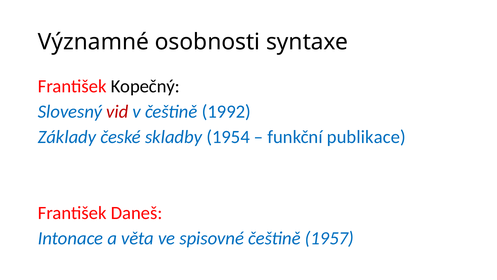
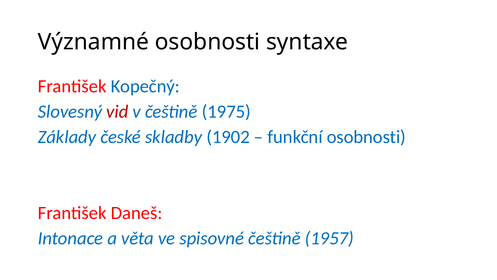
Kopečný colour: black -> blue (145, 86)
1992: 1992 -> 1975 (226, 112)
1954: 1954 -> 1902 (228, 137)
funkční publikace: publikace -> osobnosti (366, 137)
